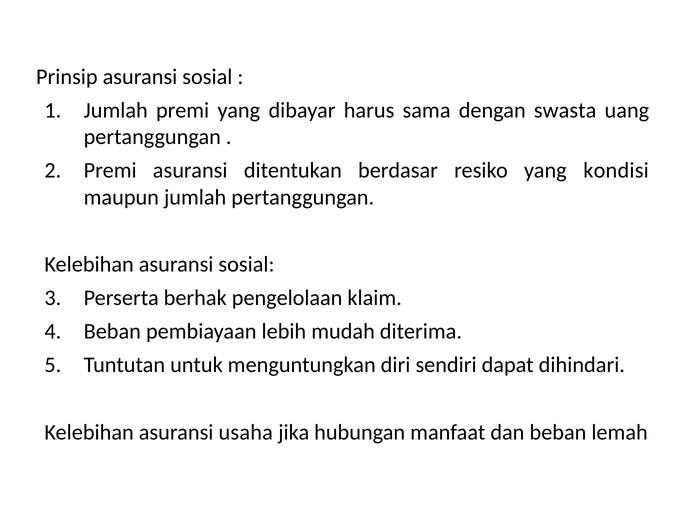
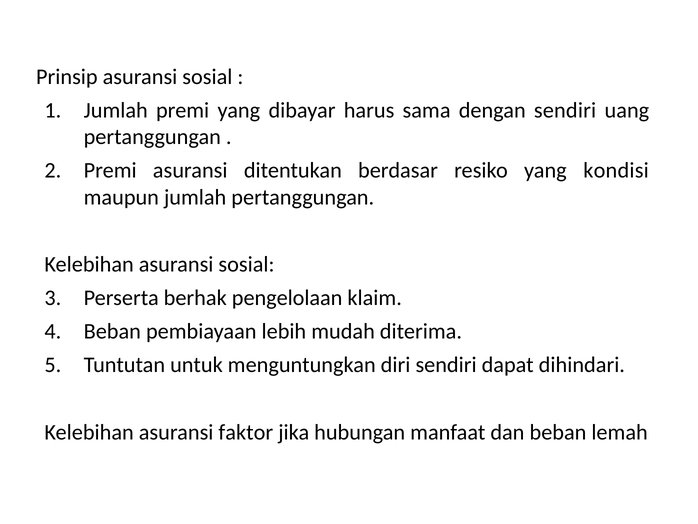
dengan swasta: swasta -> sendiri (565, 110)
usaha: usaha -> faktor (246, 432)
